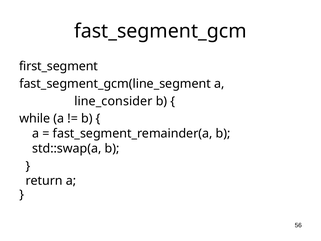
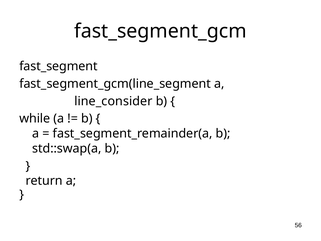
first_segment: first_segment -> fast_segment (58, 66)
